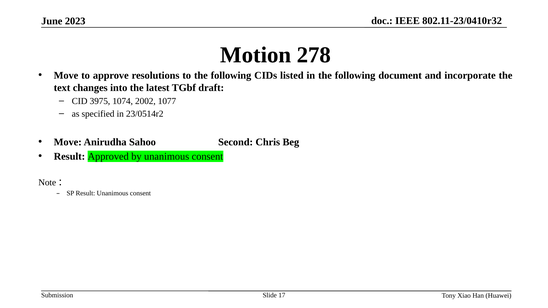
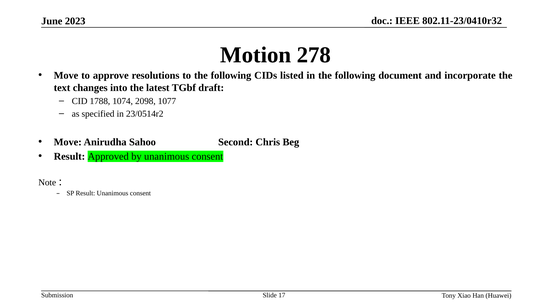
3975: 3975 -> 1788 (100, 101)
2002: 2002 -> 2098 (145, 101)
